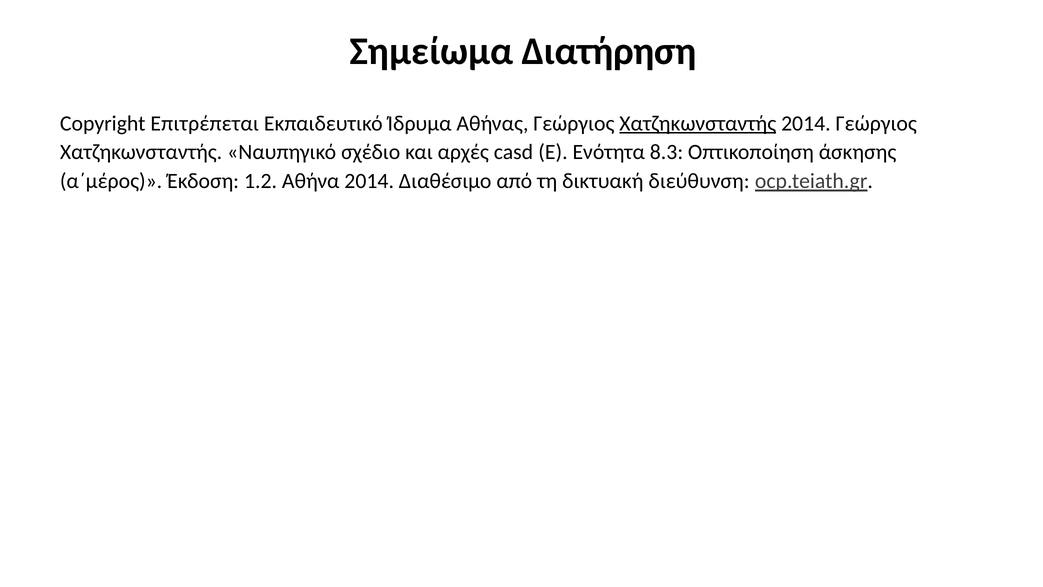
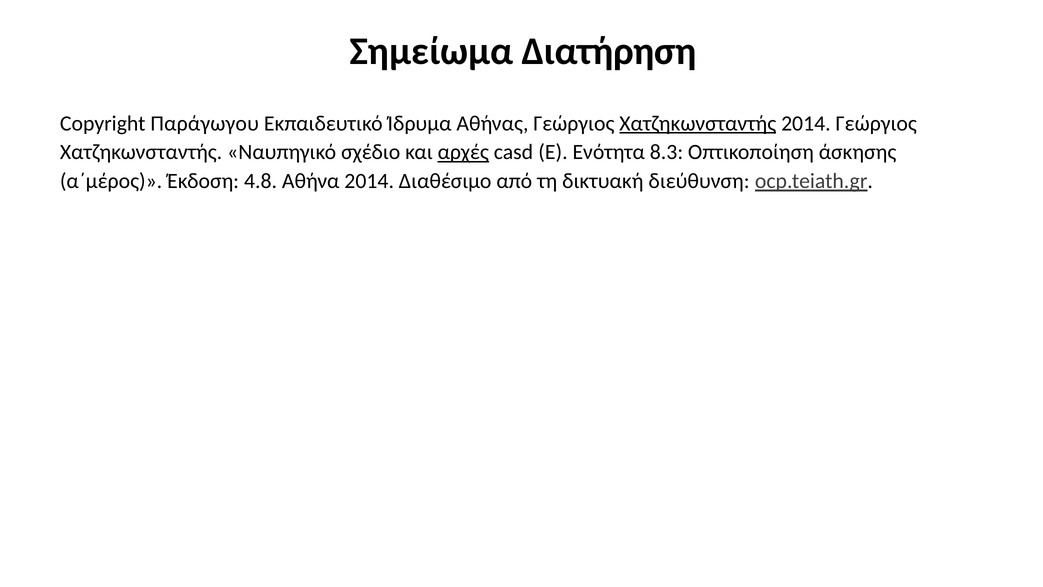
Επιτρέπεται: Επιτρέπεται -> Παράγωγου (205, 123)
αρχές underline: none -> present (463, 152)
1.2: 1.2 -> 4.8 (261, 181)
